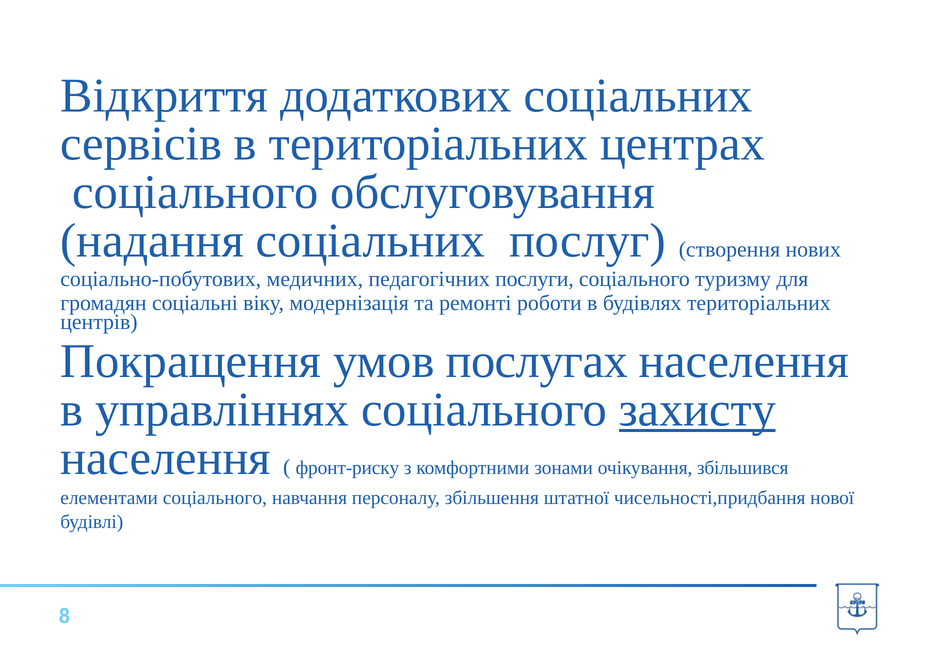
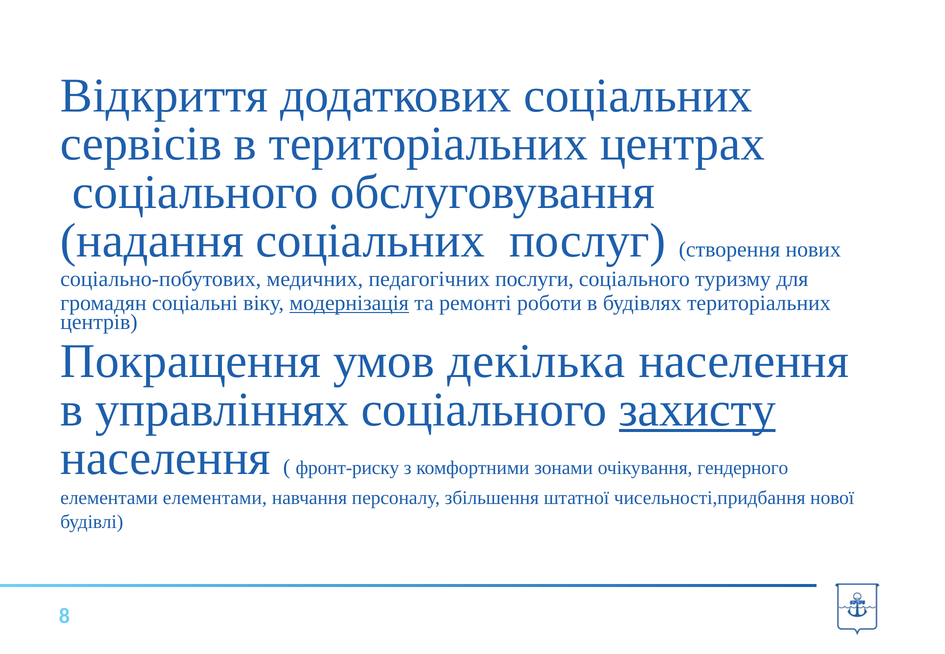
модернізація underline: none -> present (349, 303)
послугах: послугах -> декілька (536, 362)
збільшився: збільшився -> гендерного (743, 468)
елементами соціального: соціального -> елементами (215, 498)
